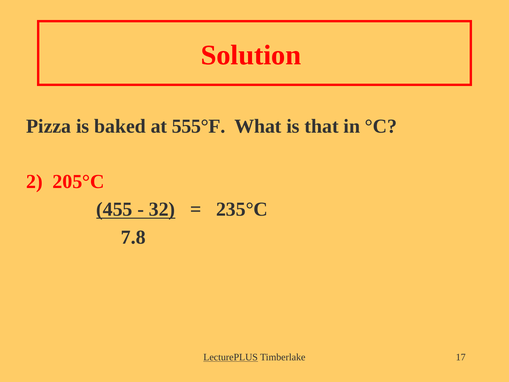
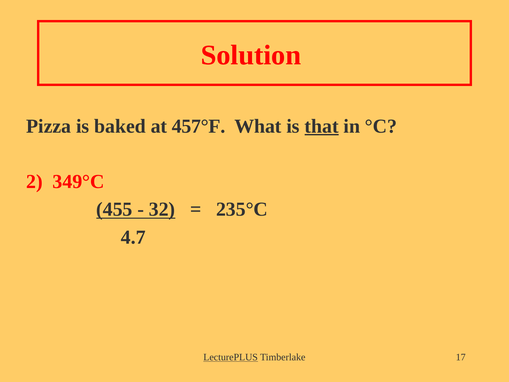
555°F: 555°F -> 457°F (199, 126)
that underline: none -> present (322, 126)
205°C: 205°C -> 349°C (78, 182)
7.8: 7.8 -> 4.7 (133, 237)
